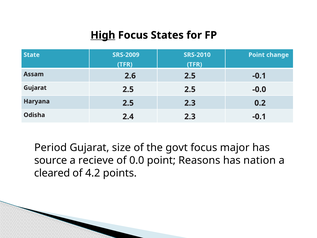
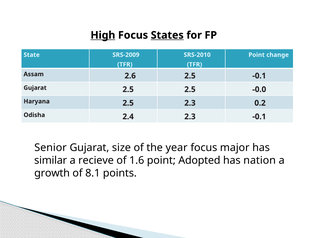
States underline: none -> present (167, 35)
Period: Period -> Senior (51, 147)
govt: govt -> year (177, 147)
source: source -> similar (51, 160)
0.0: 0.0 -> 1.6 (137, 160)
Reasons: Reasons -> Adopted (199, 160)
cleared: cleared -> growth (52, 173)
4.2: 4.2 -> 8.1 (93, 173)
